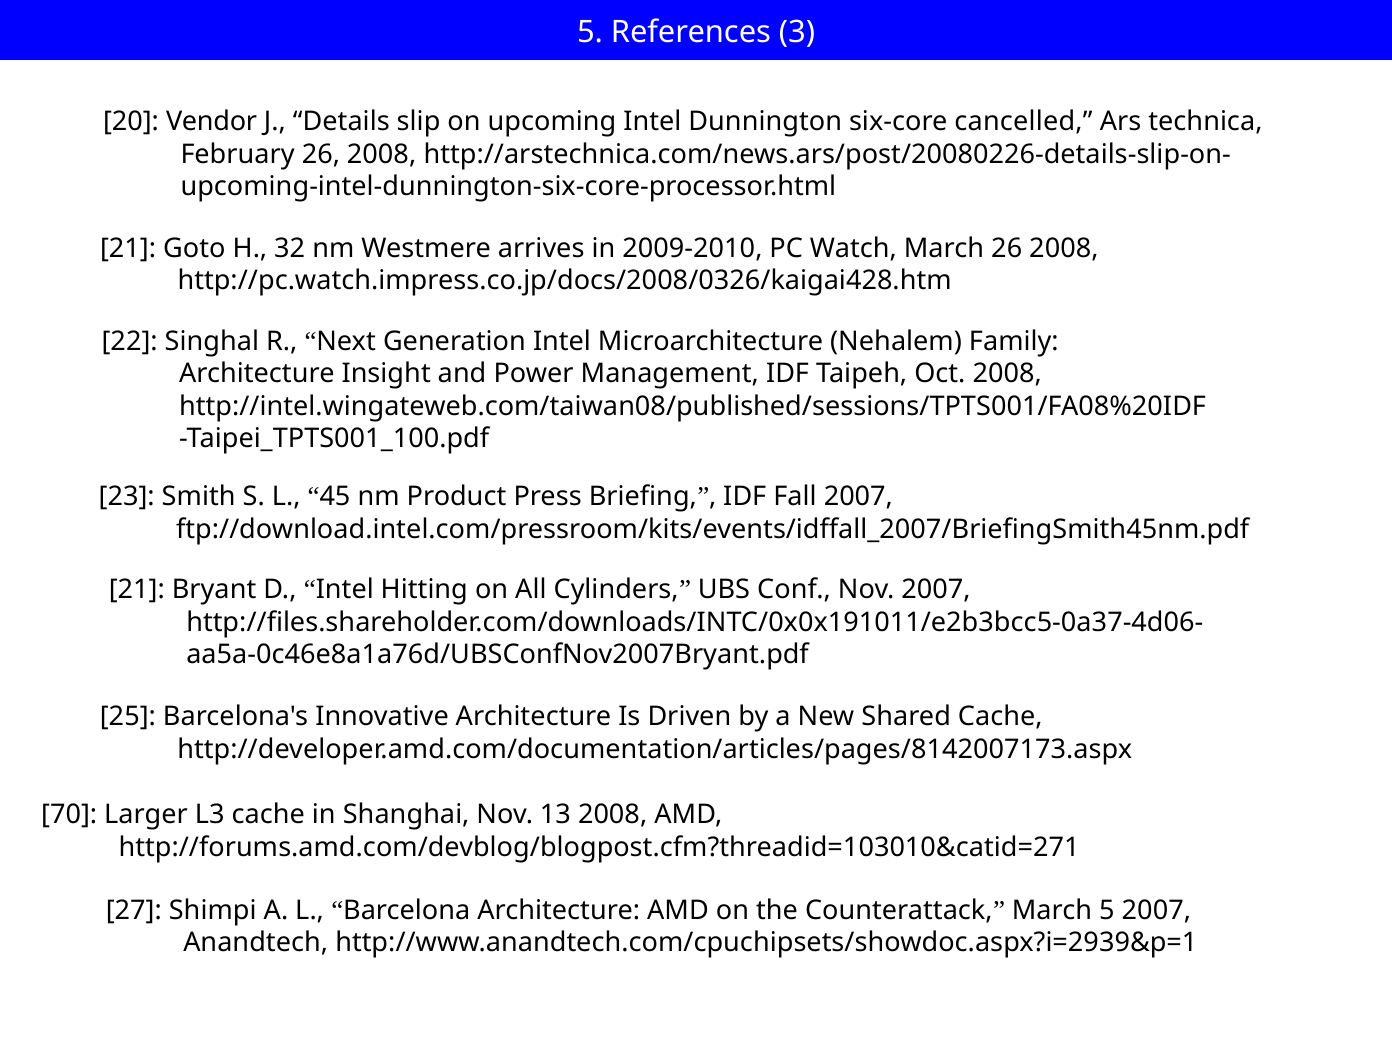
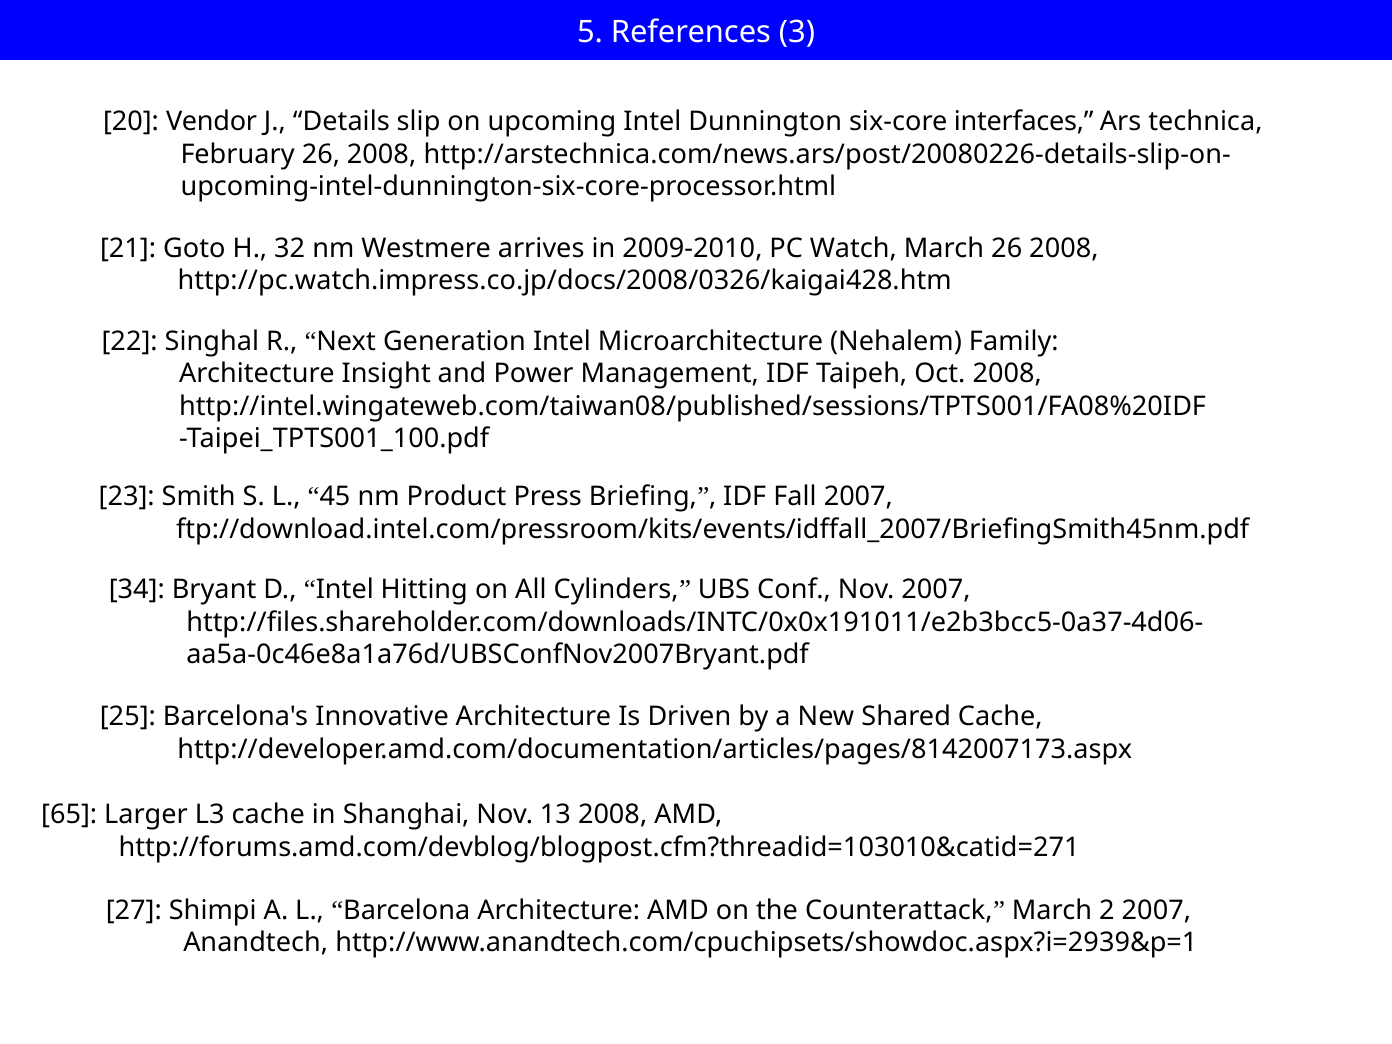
cancelled: cancelled -> interfaces (1024, 122)
21: 21 -> 34 (137, 590)
70: 70 -> 65 (69, 815)
March 5: 5 -> 2 (1107, 910)
